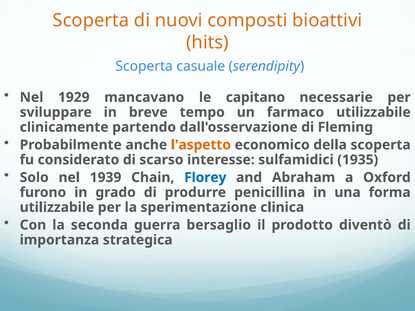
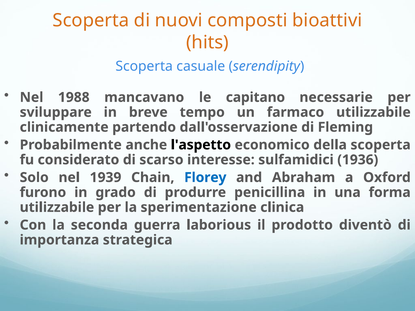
1929: 1929 -> 1988 (74, 97)
l'aspetto colour: orange -> black (201, 145)
1935: 1935 -> 1936 (358, 160)
bersaglio: bersaglio -> laborious (219, 225)
